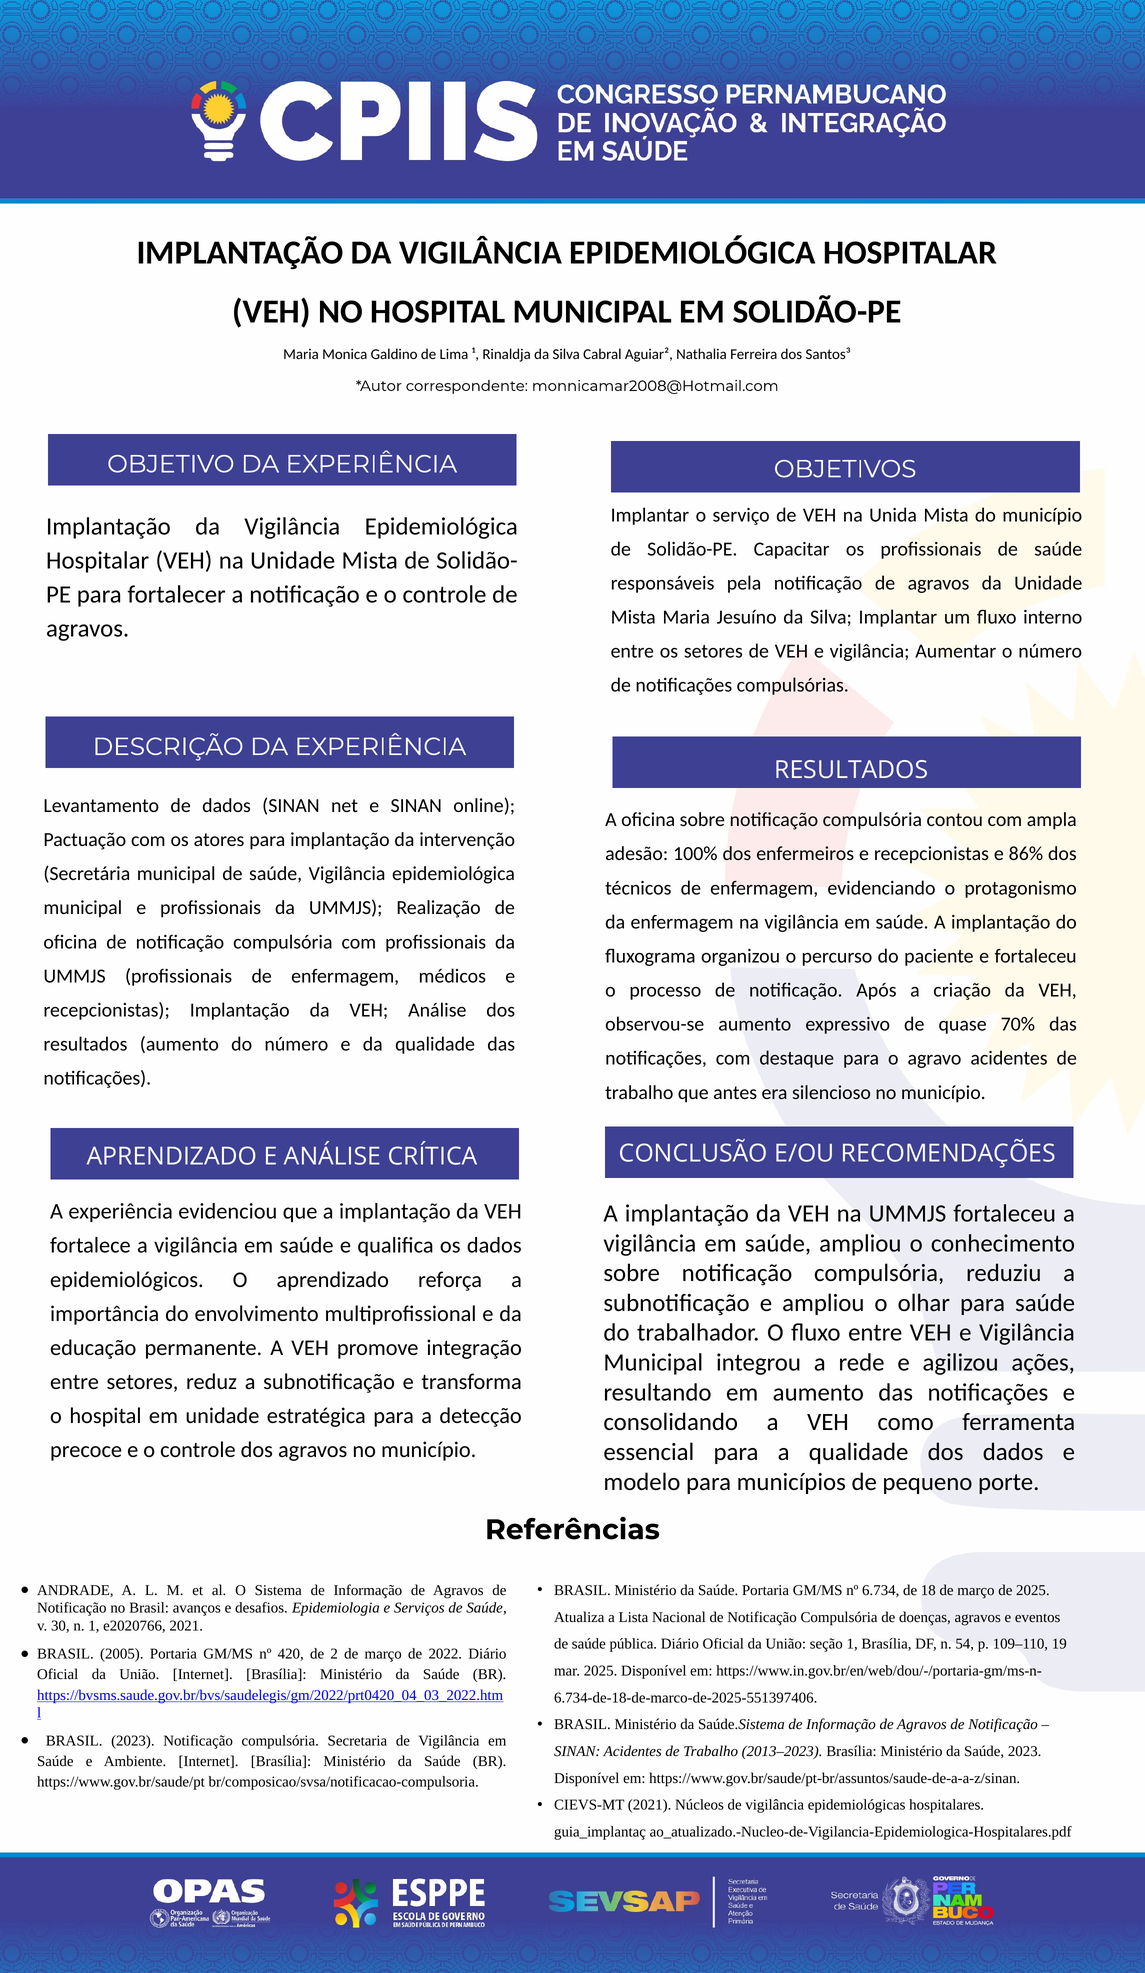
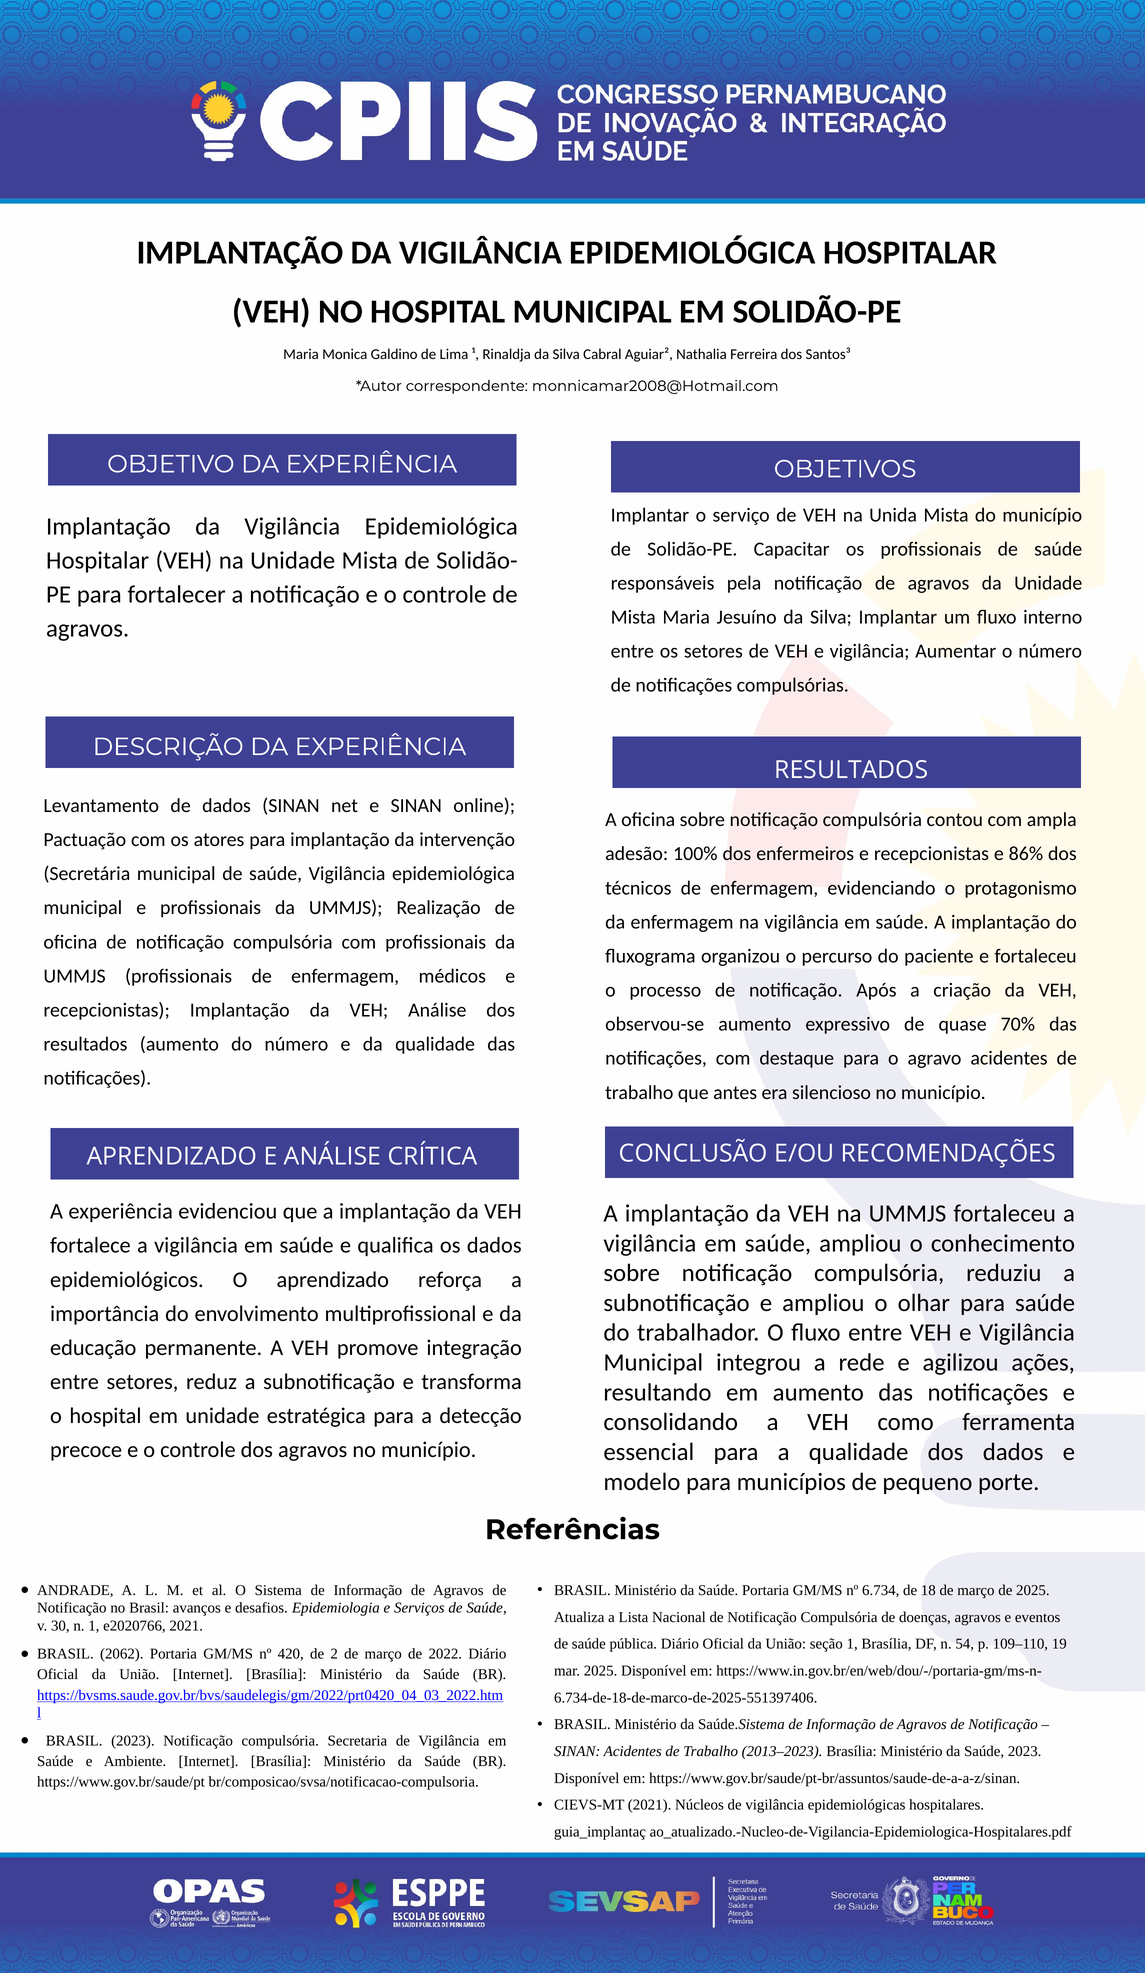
2005: 2005 -> 2062 (122, 1654)
